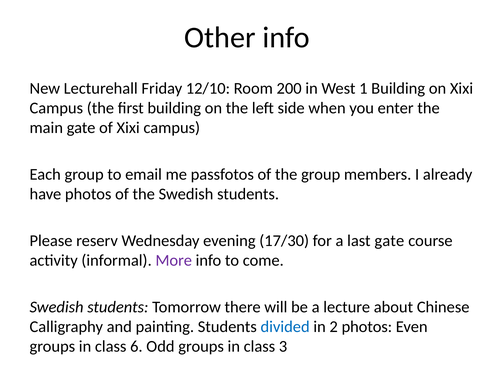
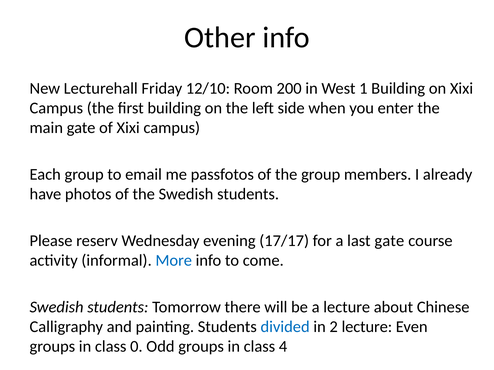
17/30: 17/30 -> 17/17 (284, 241)
More colour: purple -> blue (174, 261)
2 photos: photos -> lecture (367, 327)
6: 6 -> 0 (136, 347)
3: 3 -> 4 (283, 347)
